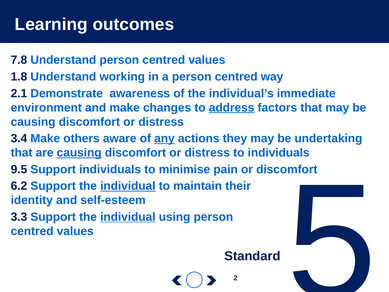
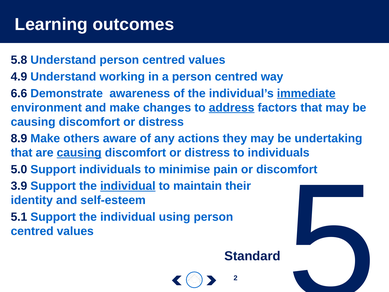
7.8: 7.8 -> 5.8 (19, 60)
1.8: 1.8 -> 4.9 (19, 77)
2.1: 2.1 -> 6.6 (19, 93)
immediate underline: none -> present (306, 93)
3.4: 3.4 -> 8.9 (19, 138)
any underline: present -> none (164, 138)
9.5: 9.5 -> 5.0 (19, 169)
6.2: 6.2 -> 3.9 (19, 186)
3.3: 3.3 -> 5.1 (19, 217)
individual underline: present -> none (128, 217)
